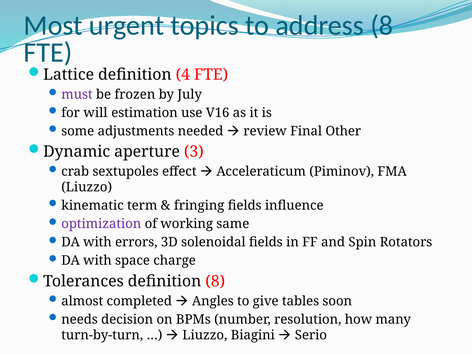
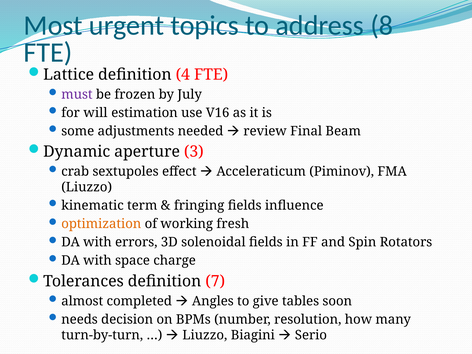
Other: Other -> Beam (343, 131)
optimization colour: purple -> orange (101, 224)
same: same -> fresh (233, 224)
definition 8: 8 -> 7 (215, 281)
